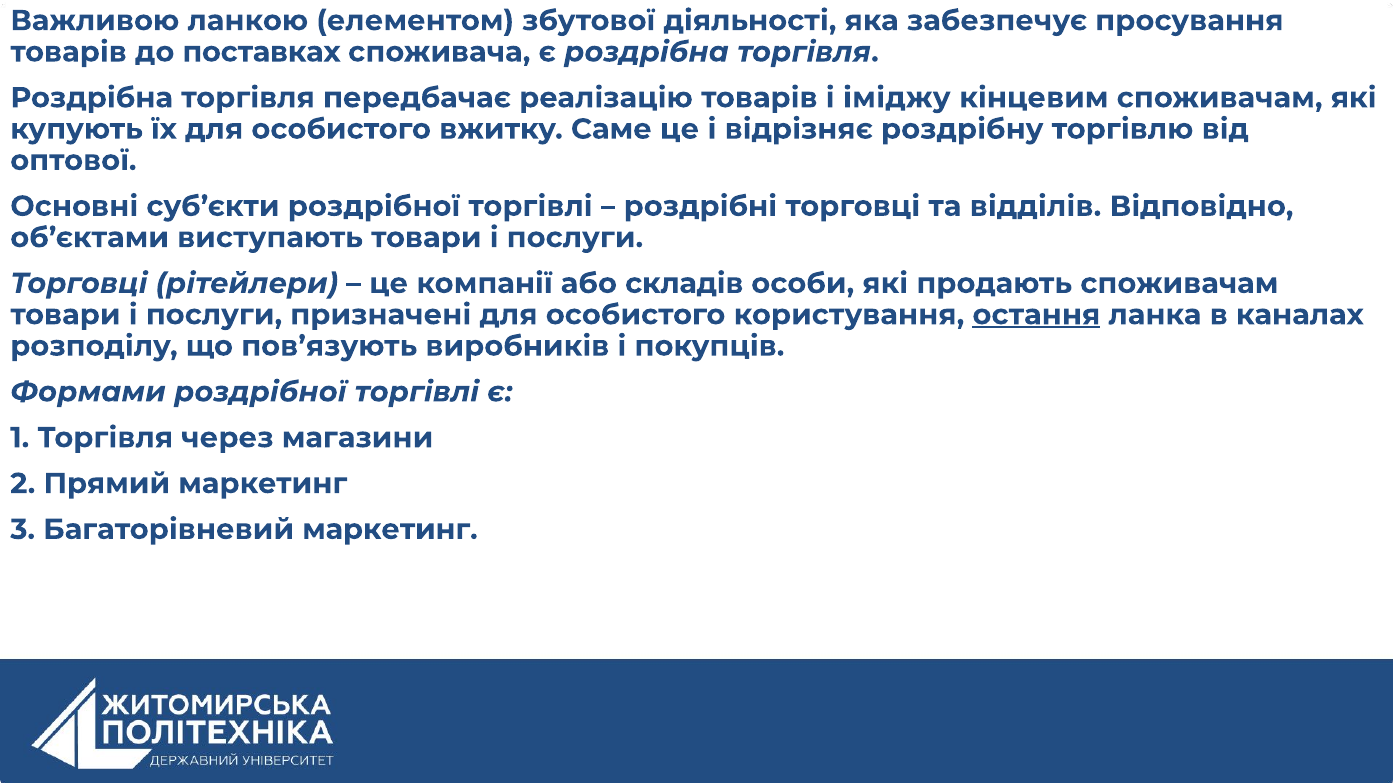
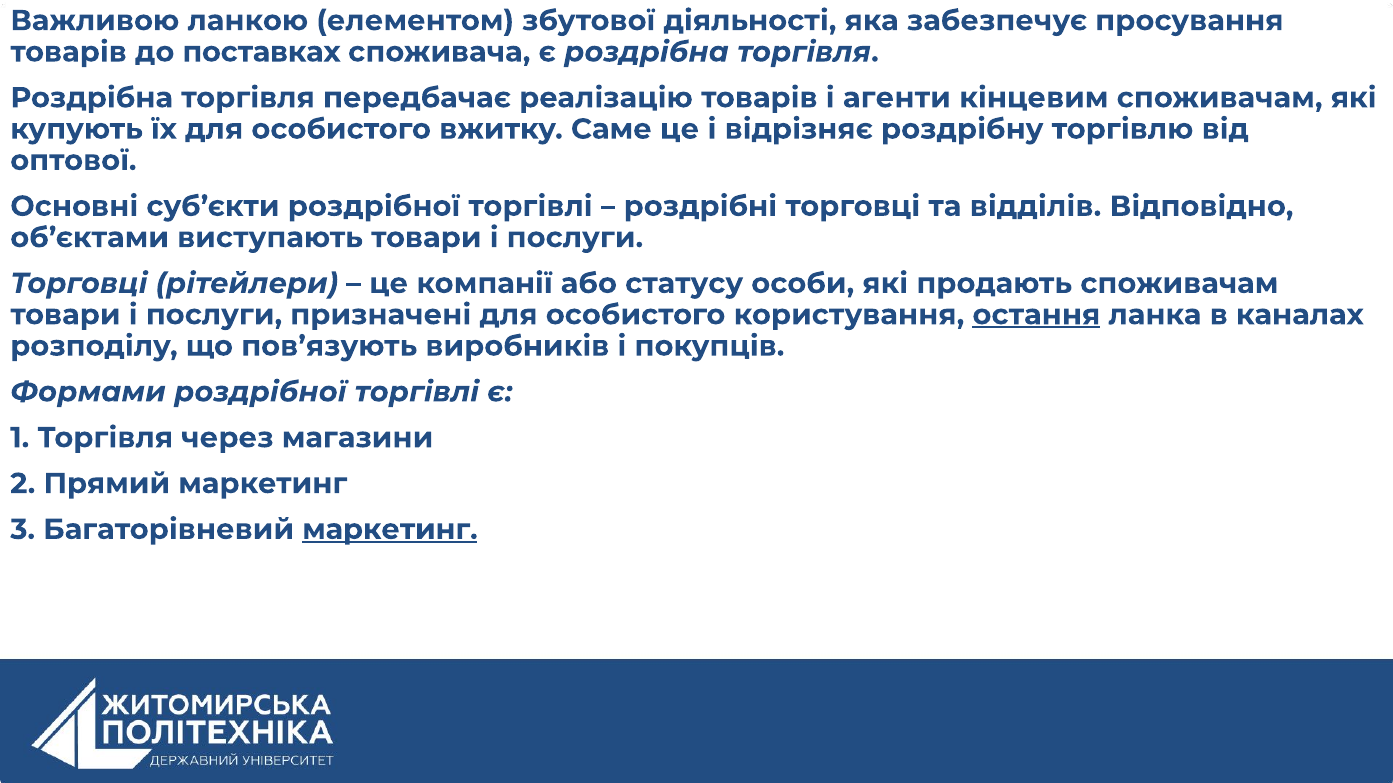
іміджу: іміджу -> агенти (897, 98)
складів: складів -> статусу (684, 284)
маркетинг underline: none -> present (390, 530)
